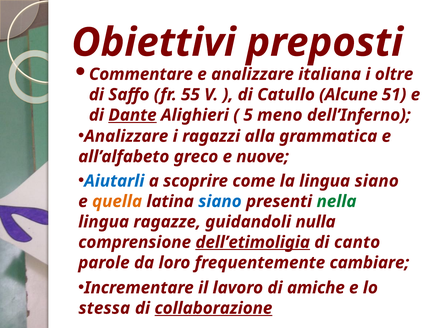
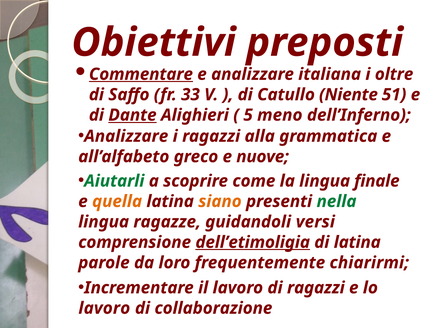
Commentare underline: none -> present (141, 74)
55: 55 -> 33 (190, 95)
Alcune: Alcune -> Niente (348, 95)
Aiutarli colour: blue -> green (114, 181)
lingua siano: siano -> finale (377, 181)
siano colour: blue -> orange (220, 201)
nulla: nulla -> versi (315, 222)
di canto: canto -> latina (357, 242)
cambiare: cambiare -> chiarirmi (369, 262)
di amiche: amiche -> ragazzi (316, 288)
stessa: stessa -> lavoro (104, 308)
collaborazione underline: present -> none (213, 308)
